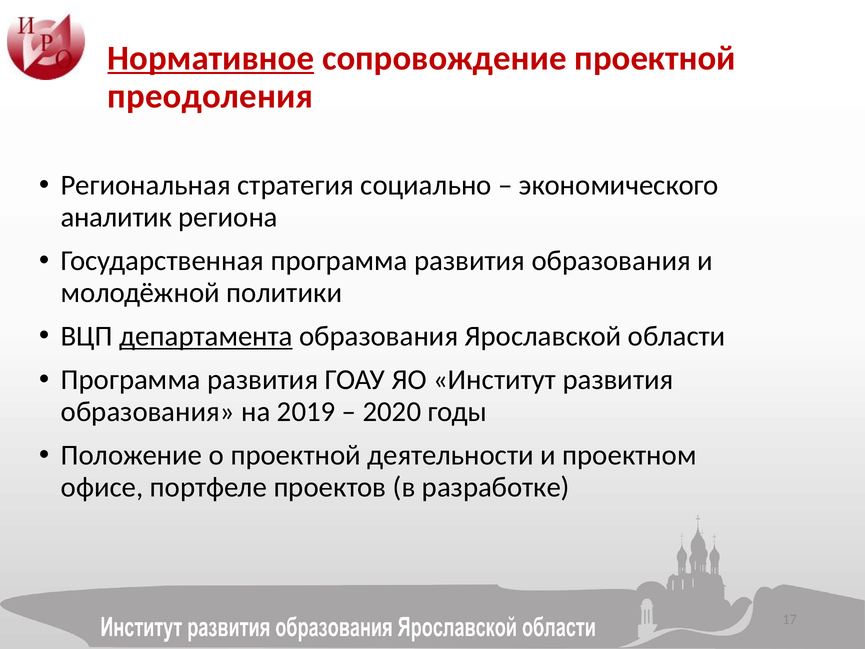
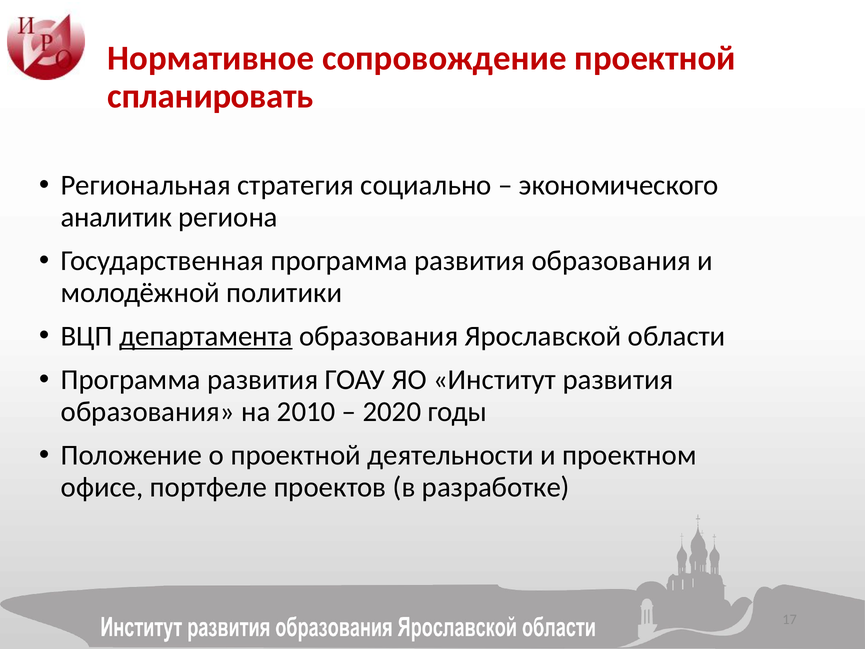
Нормативное underline: present -> none (211, 58)
преодоления: преодоления -> спланировать (211, 96)
2019: 2019 -> 2010 (306, 411)
